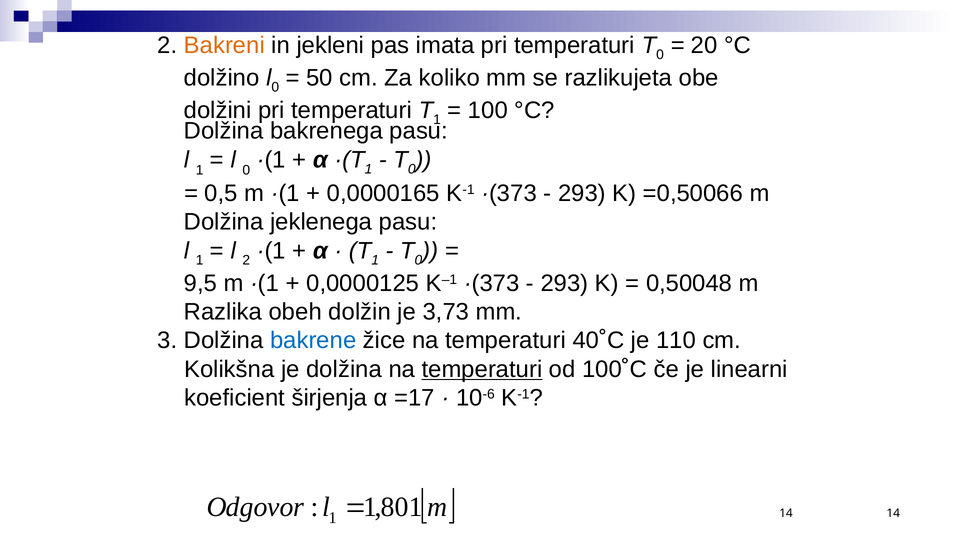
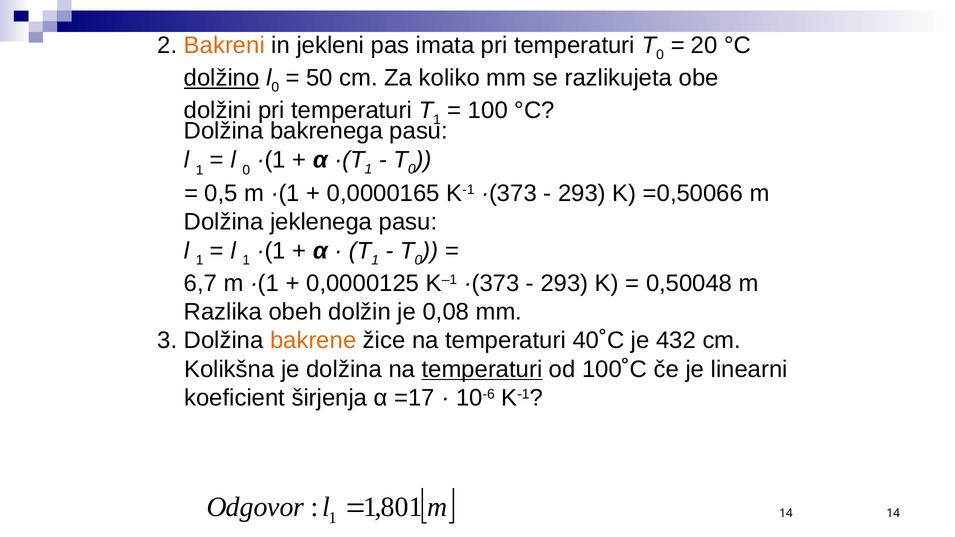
dolžino underline: none -> present (222, 78)
2: 2 -> 1 (246, 260)
9,5: 9,5 -> 6,7 (200, 283)
3,73: 3,73 -> 0,08 (446, 312)
bakrene colour: blue -> orange (313, 341)
110: 110 -> 432 (676, 341)
